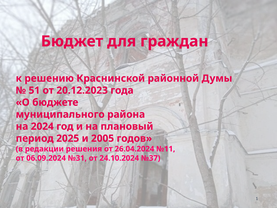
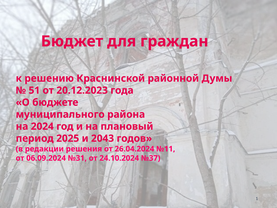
2005: 2005 -> 2043 (103, 138)
